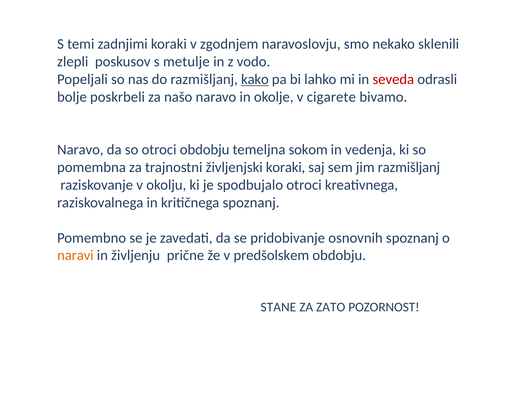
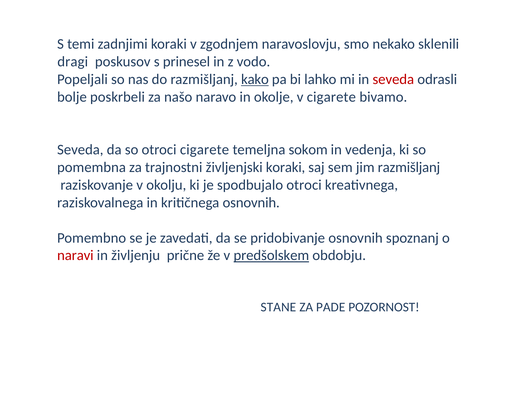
zlepli: zlepli -> dragi (73, 62)
metulje: metulje -> prinesel (186, 62)
Naravo: Naravo -> Seveda (80, 150)
otroci obdobju: obdobju -> cigarete (205, 150)
kritičnega spoznanj: spoznanj -> osnovnih (251, 203)
naravi colour: orange -> red (75, 255)
predšolskem underline: none -> present (271, 255)
ZATO: ZATO -> PADE (331, 307)
